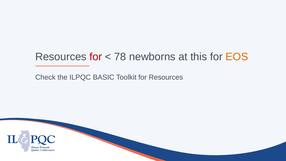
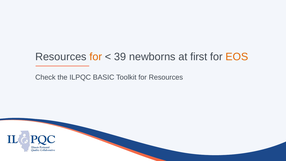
for colour: red -> orange (96, 57)
78: 78 -> 39 (120, 57)
this: this -> first (199, 57)
